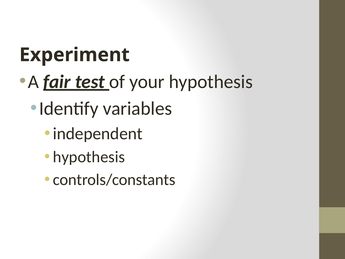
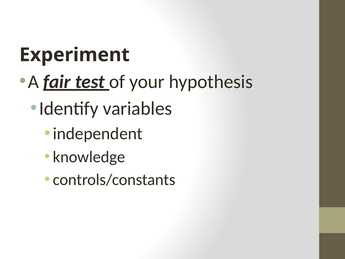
hypothesis: hypothesis -> knowledge (89, 157)
